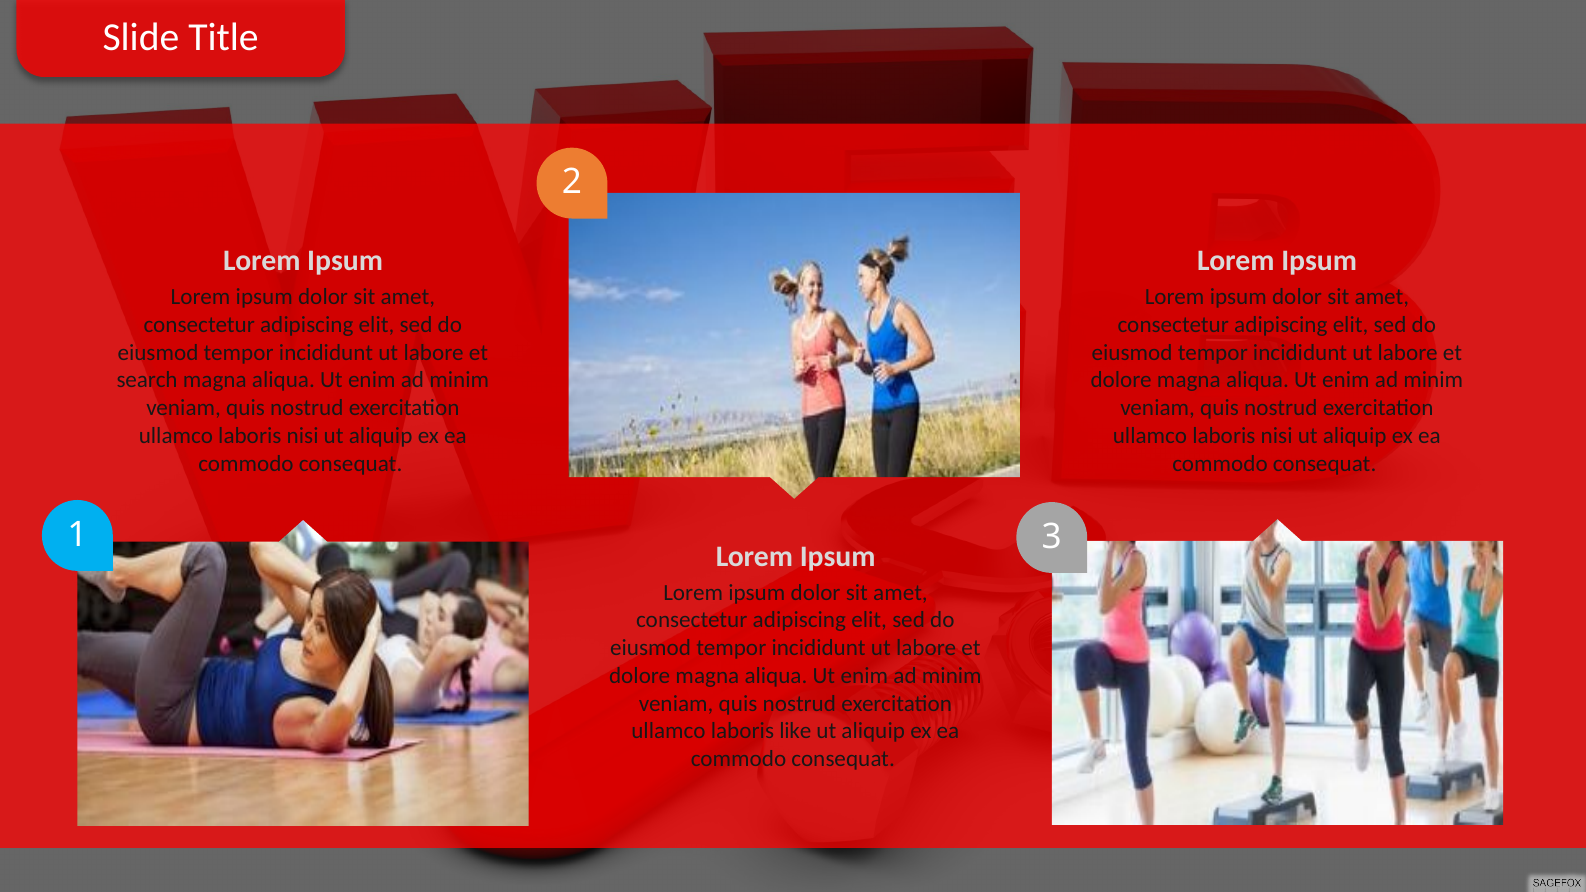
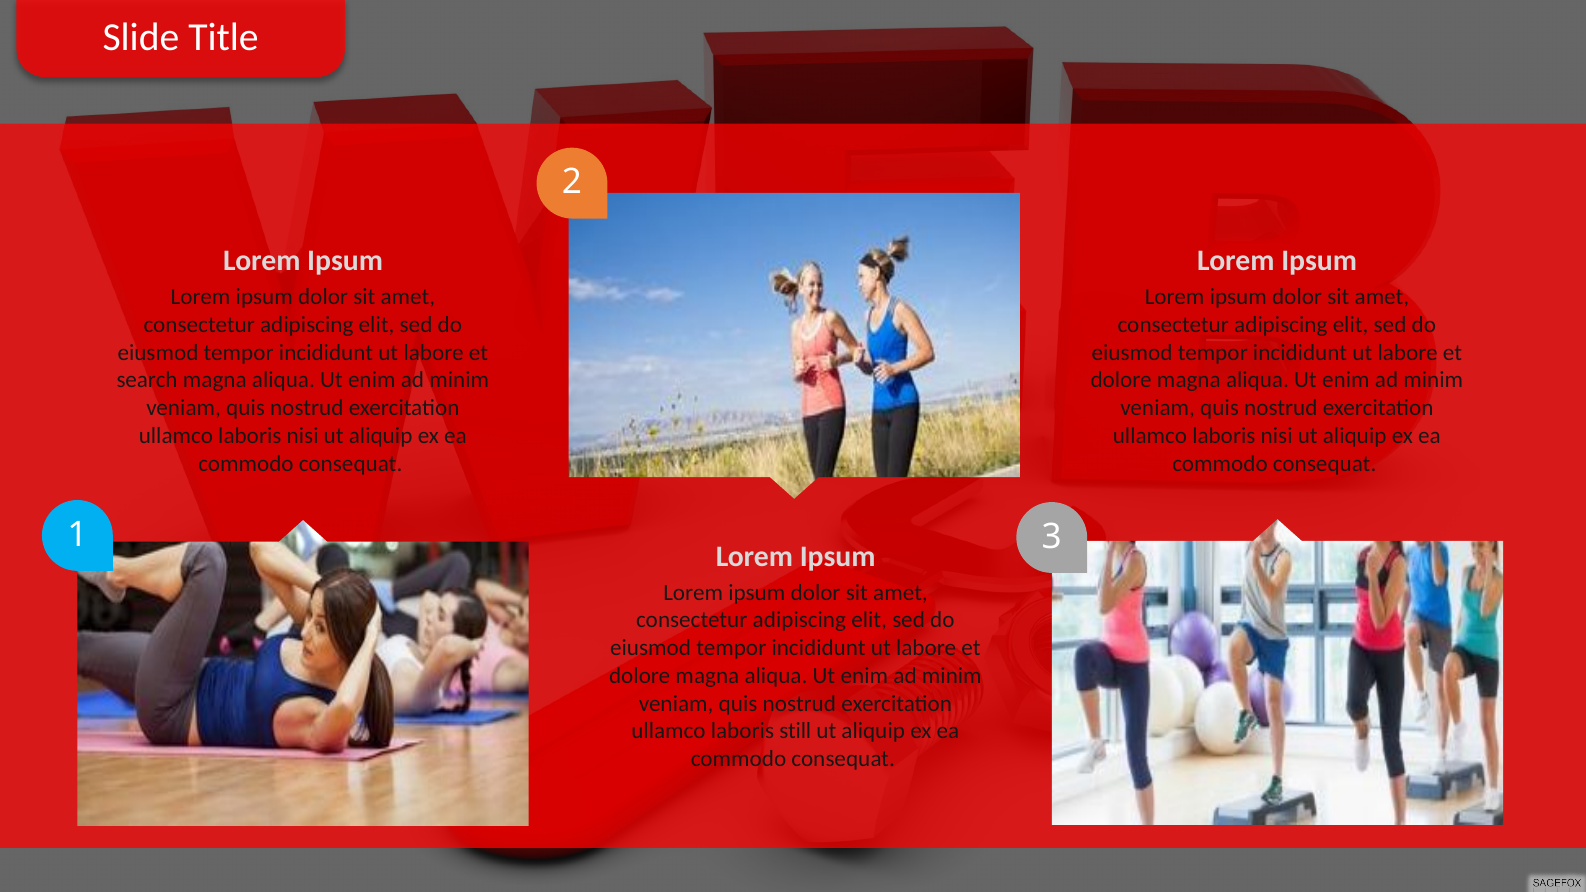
like: like -> still (795, 731)
